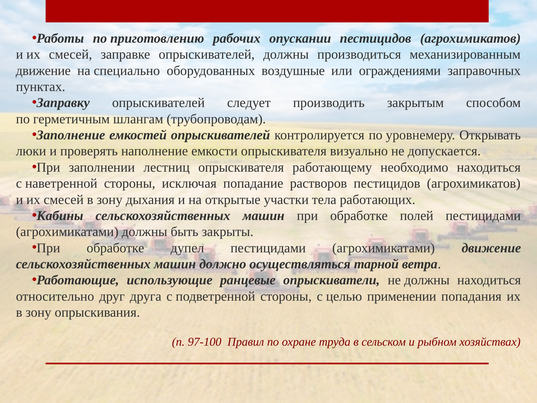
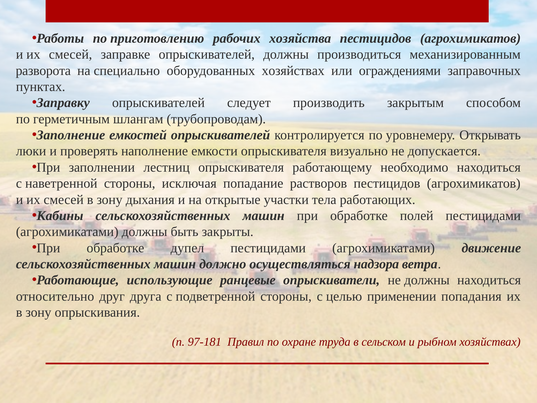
опускании: опускании -> хозяйства (300, 38)
движение: движение -> разворота (43, 71)
оборудованных воздушные: воздушные -> хозяйствах (293, 71)
тарной: тарной -> надзора (376, 264)
97-100: 97-100 -> 97-181 (205, 342)
